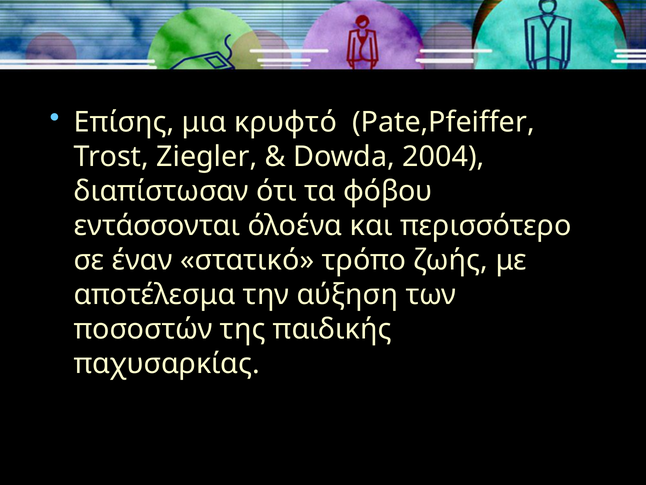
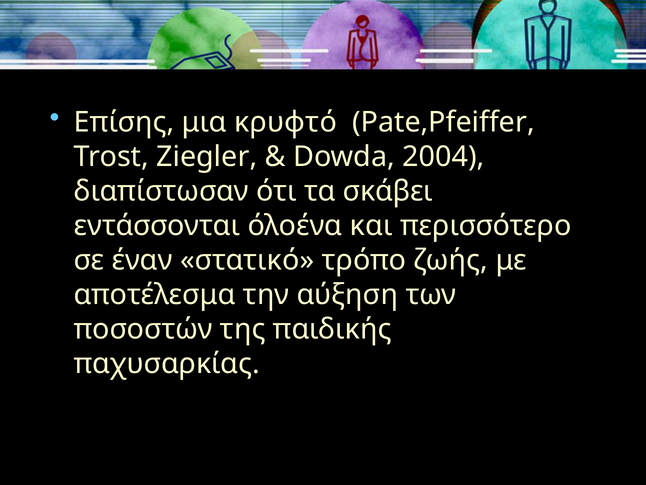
φόβου: φόβου -> σκάβει (388, 191)
